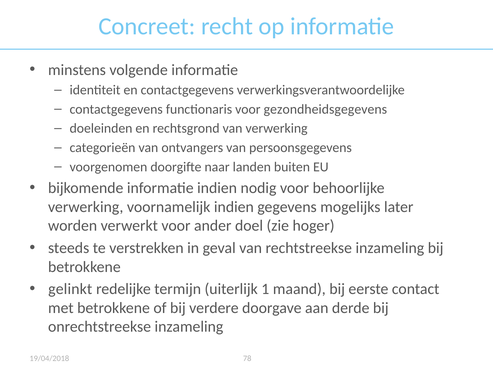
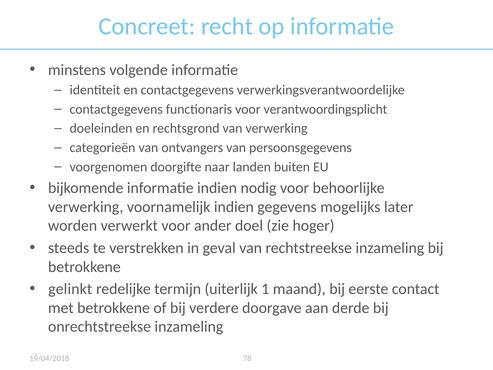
gezondheidsgegevens: gezondheidsgegevens -> verantwoordingsplicht (325, 109)
